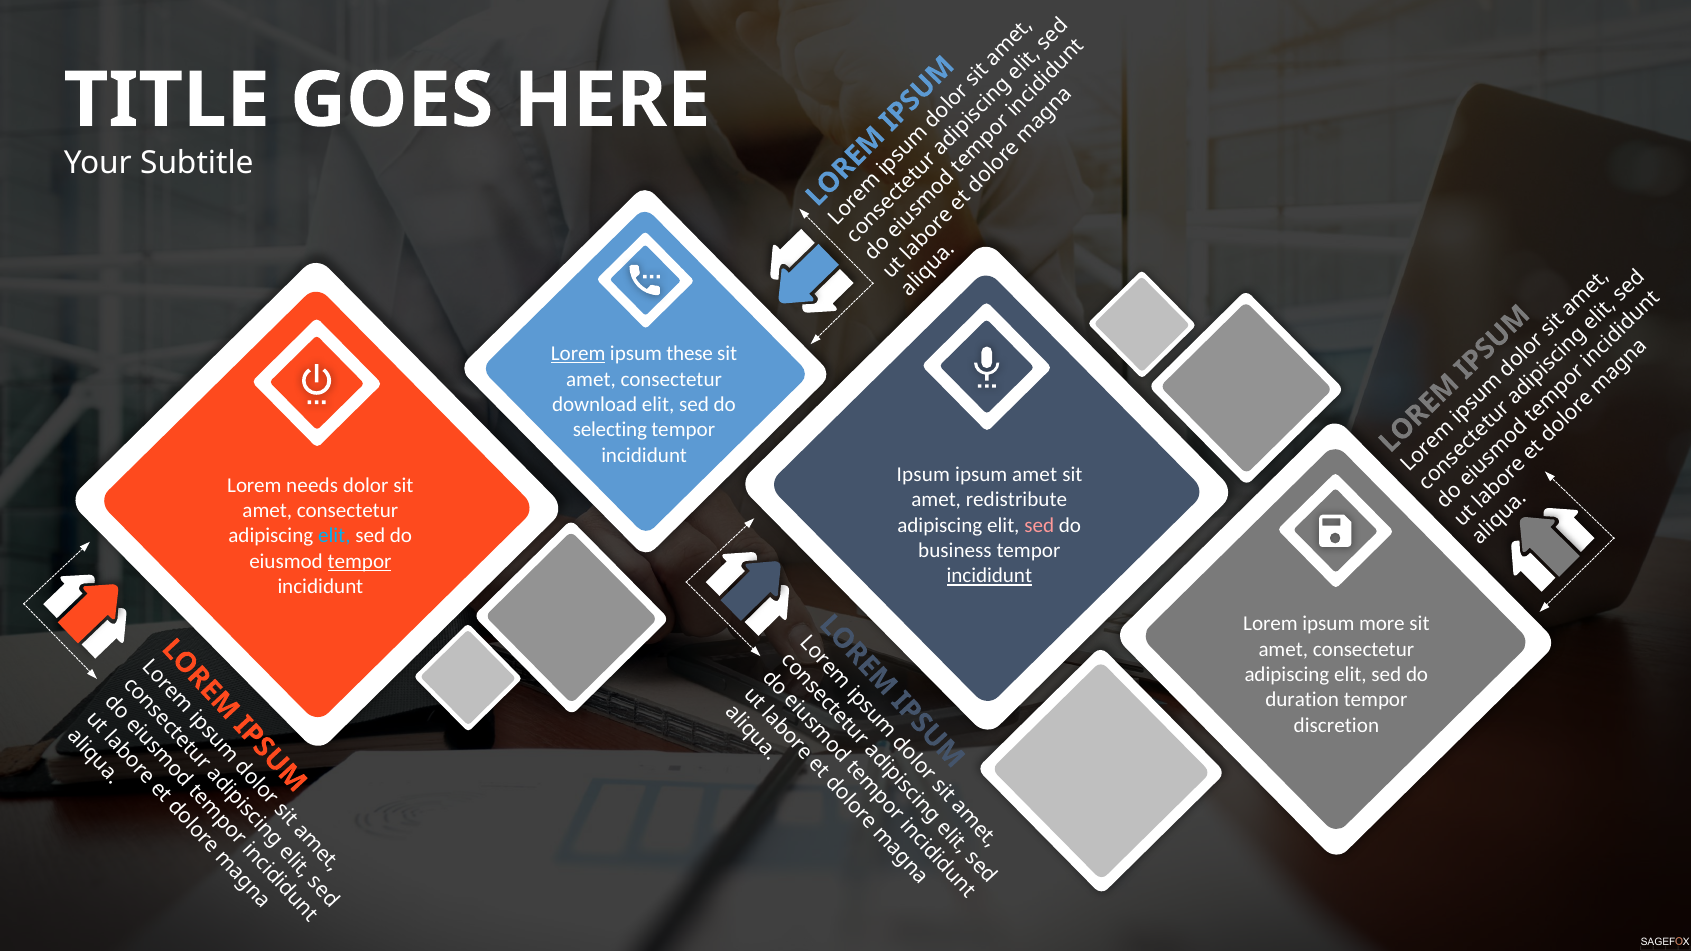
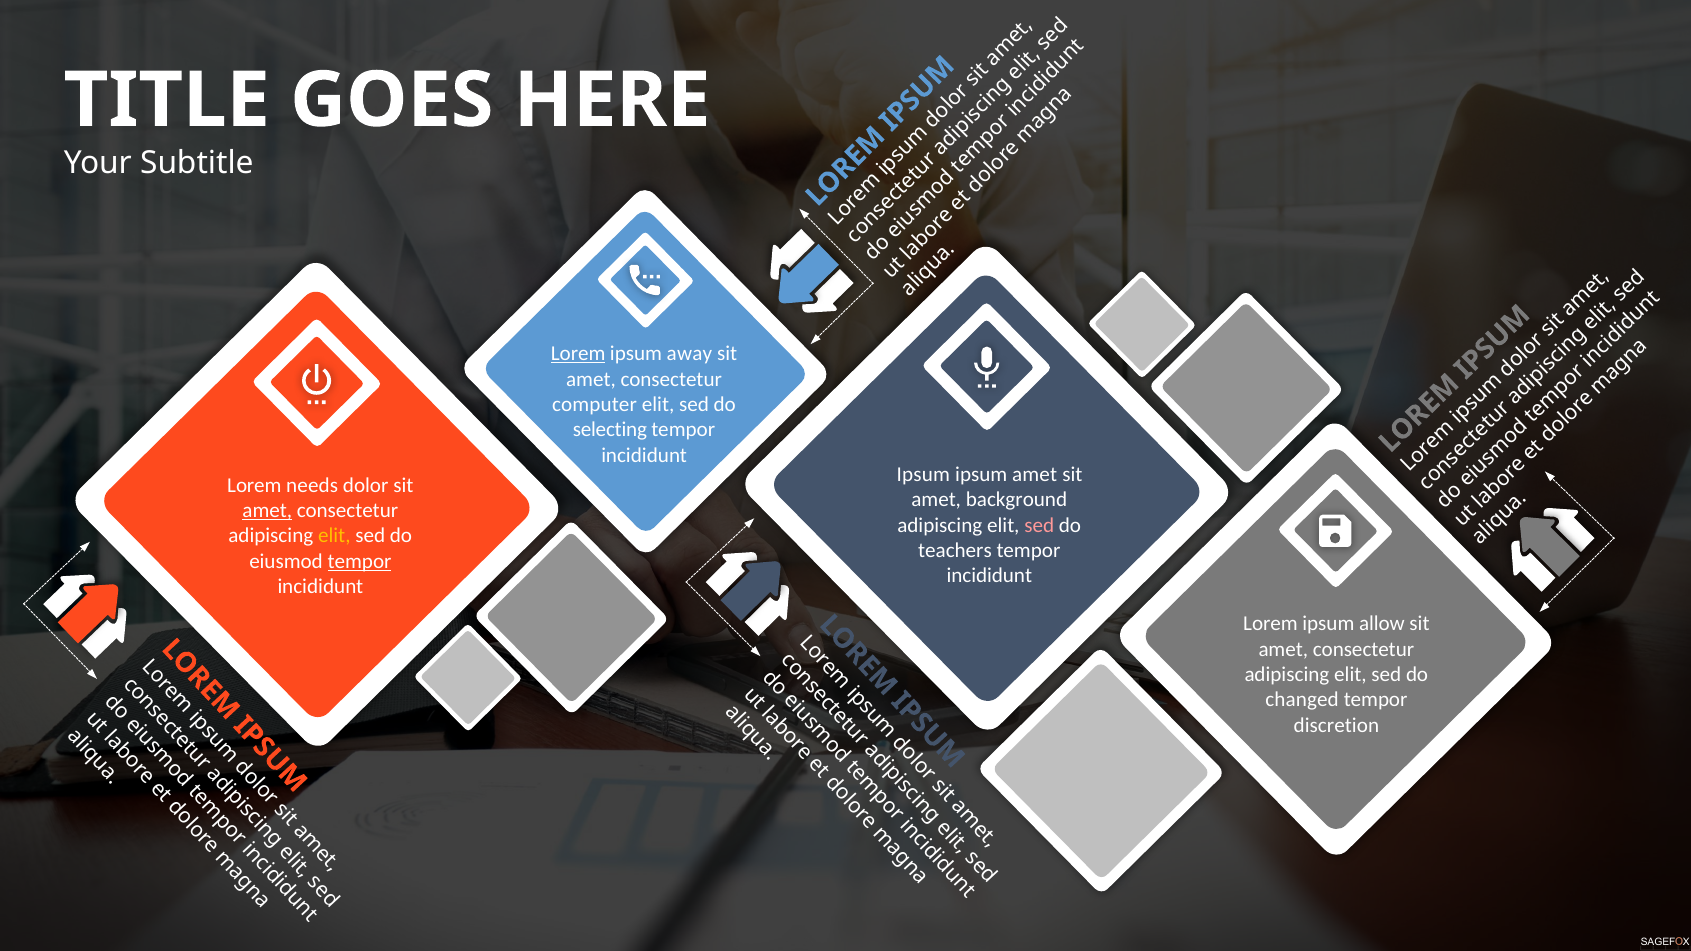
these: these -> away (689, 354)
download: download -> computer (595, 405)
redistribute: redistribute -> background (1016, 500)
amet underline: none -> present (267, 511)
elit colour: light blue -> yellow (334, 536)
business: business -> teachers (955, 551)
incididunt underline: present -> none (989, 576)
more: more -> allow (1382, 624)
duration: duration -> changed (1302, 700)
